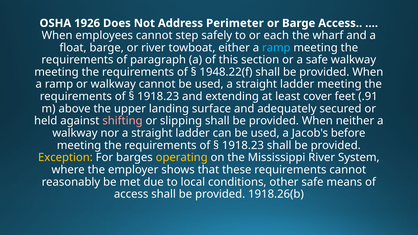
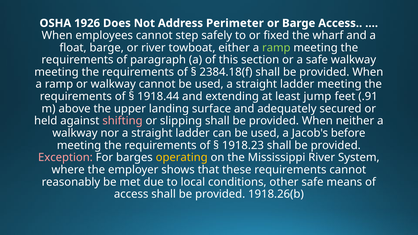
each: each -> fixed (276, 35)
ramp colour: light blue -> light green (276, 48)
1948.22(f: 1948.22(f -> 2384.18(f (226, 72)
1918.23: 1918.23 -> 1918.44 (158, 97)
cover: cover -> jump (317, 97)
Exception colour: yellow -> pink (65, 158)
